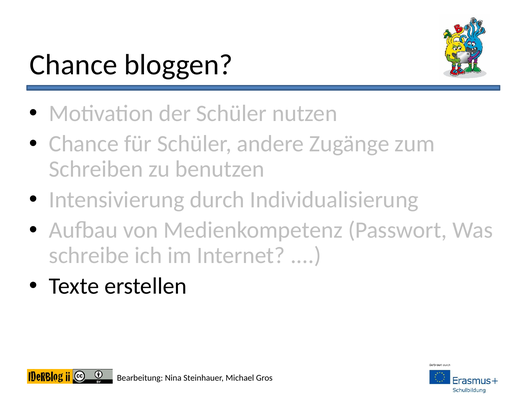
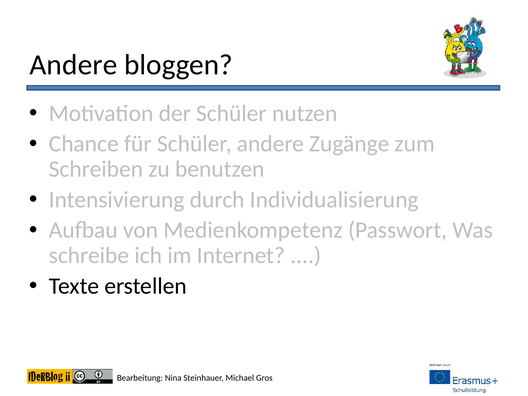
Chance: Chance -> Andere (73, 65)
